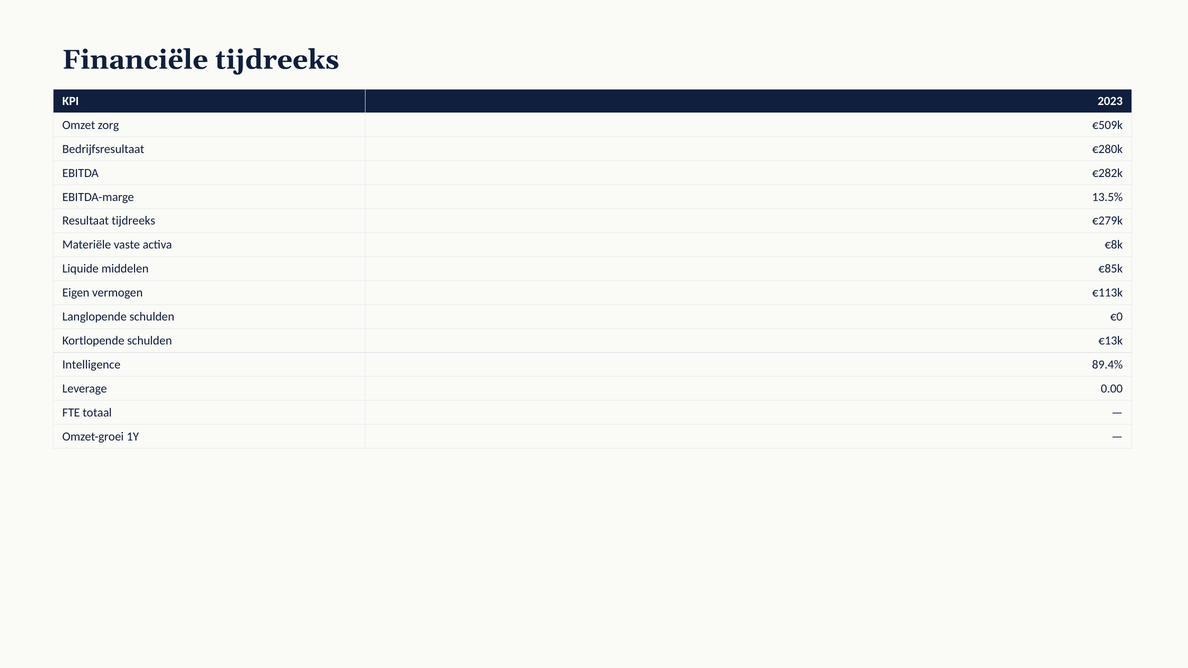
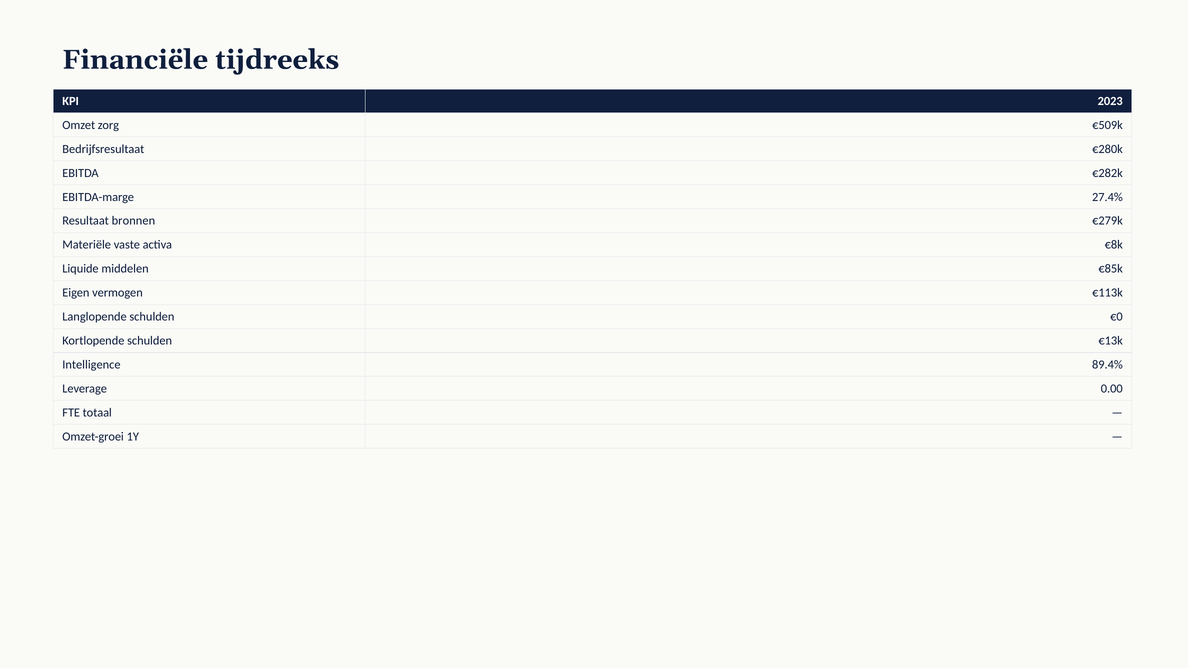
13.5%: 13.5% -> 27.4% (1107, 197)
Resultaat tijdreeks: tijdreeks -> bronnen (133, 221)
